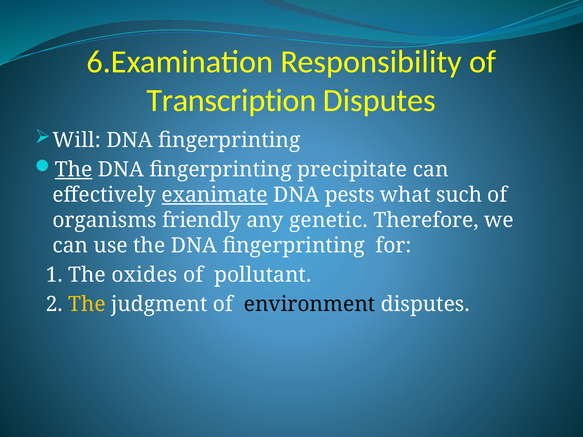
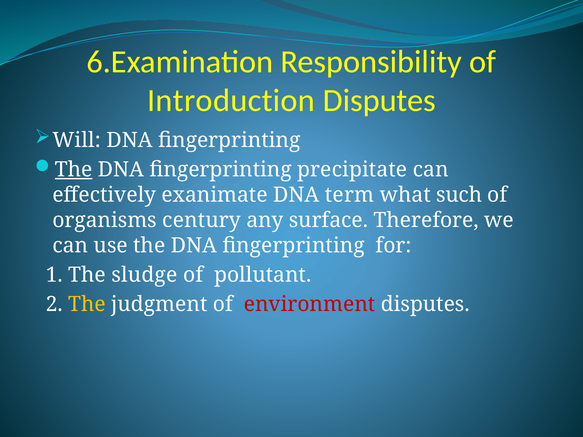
Transcription: Transcription -> Introduction (231, 101)
exanimate underline: present -> none (215, 195)
pests: pests -> term (350, 195)
friendly: friendly -> century (201, 220)
genetic: genetic -> surface (328, 220)
oxides: oxides -> sludge (144, 275)
environment colour: black -> red (310, 304)
